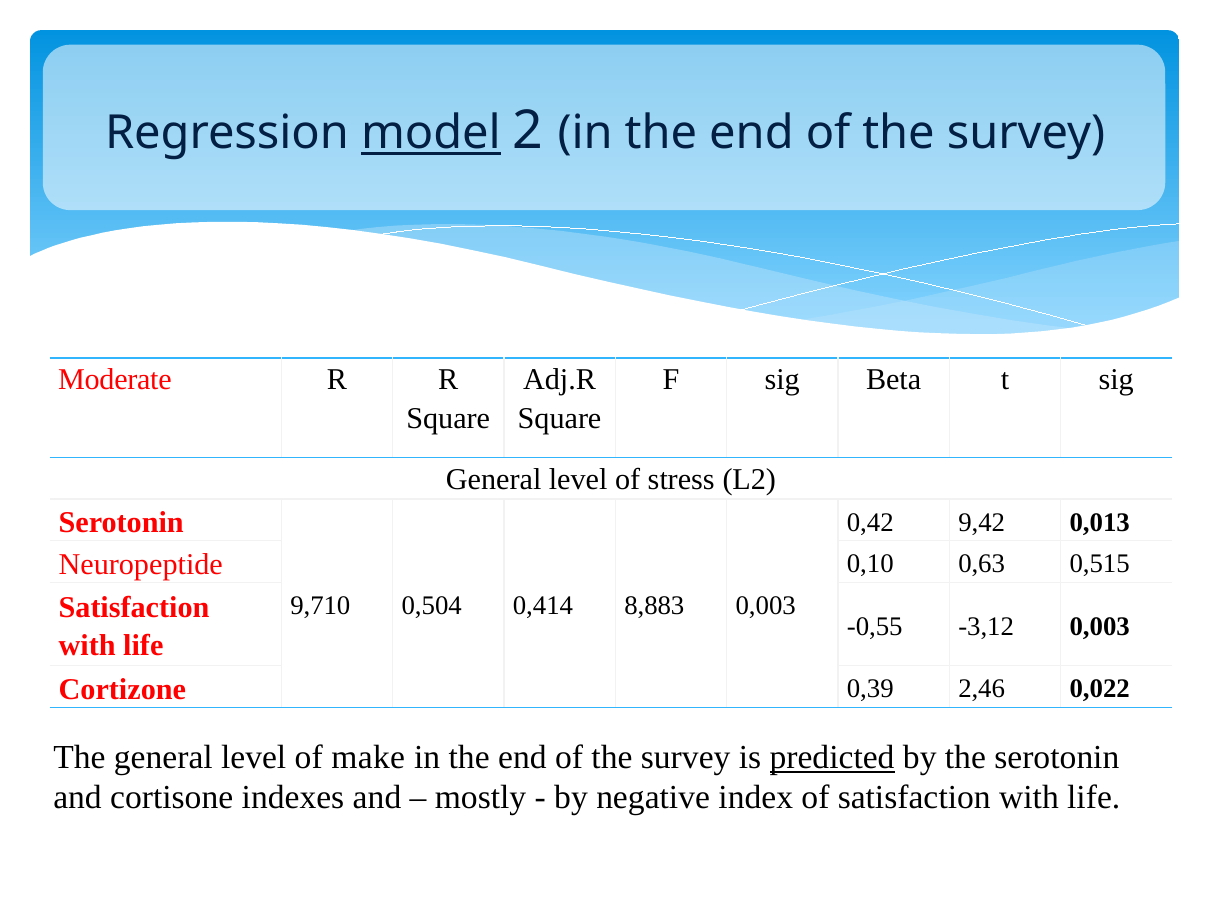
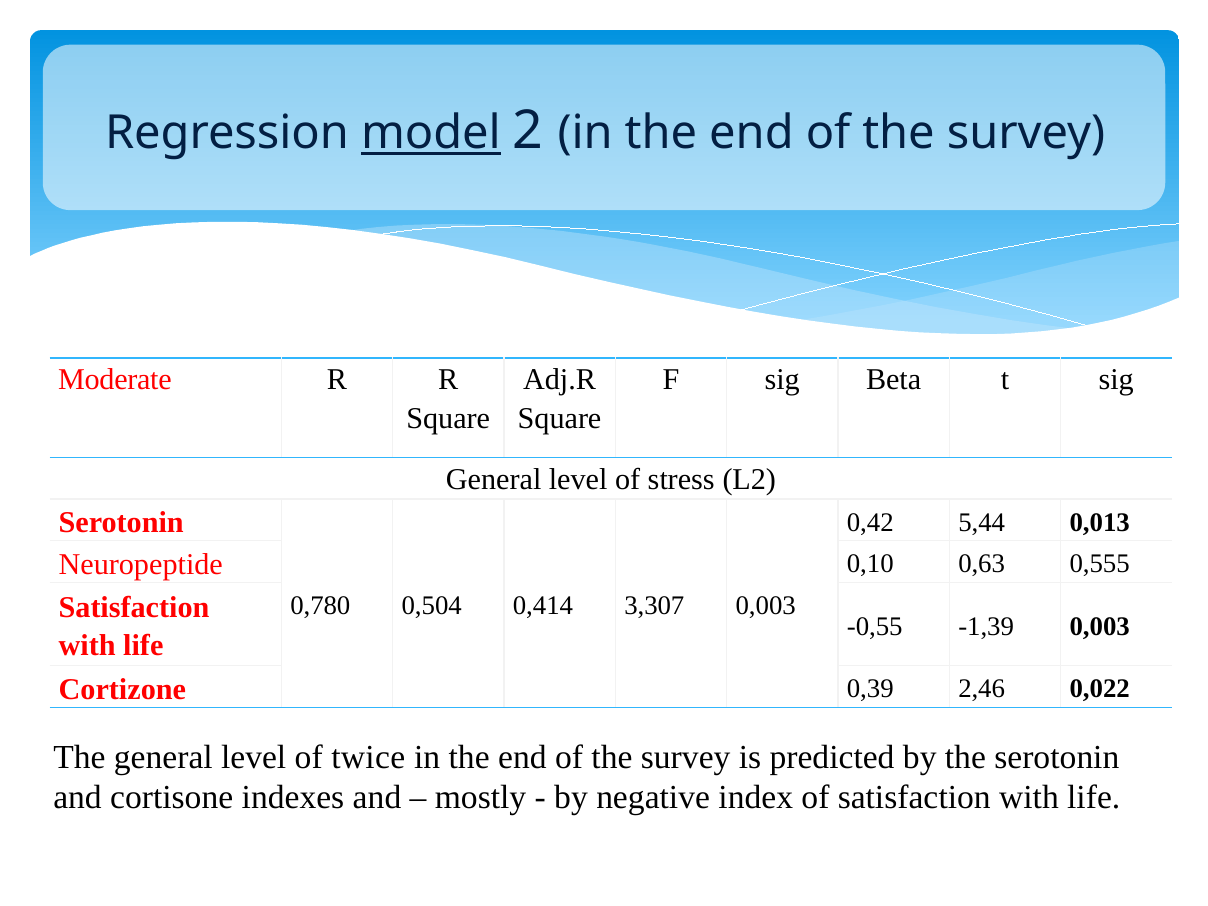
9,42: 9,42 -> 5,44 (982, 522)
0,515: 0,515 -> 0,555 (1100, 564)
9,710: 9,710 -> 0,780 (320, 606)
8,883: 8,883 -> 3,307 (654, 606)
-3,12: -3,12 -> -1,39 (986, 626)
make: make -> twice (368, 757)
predicted underline: present -> none (832, 757)
